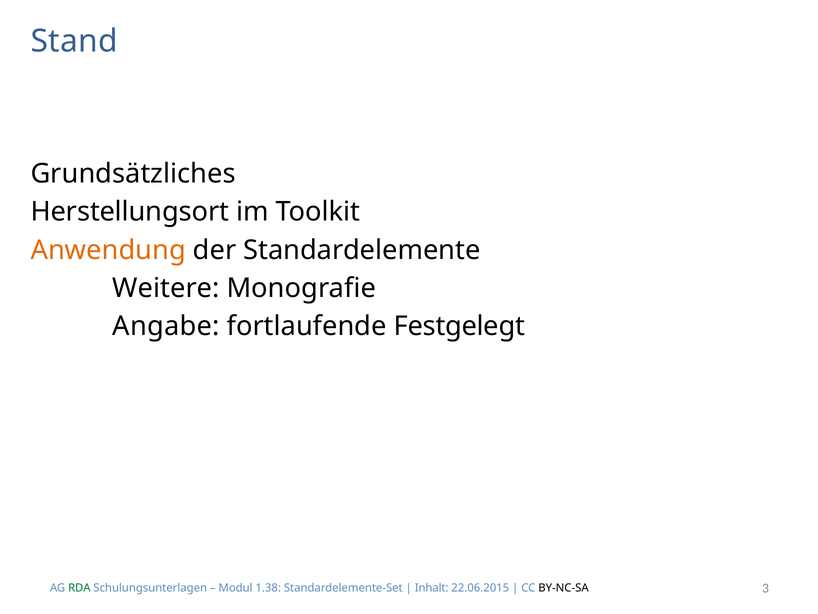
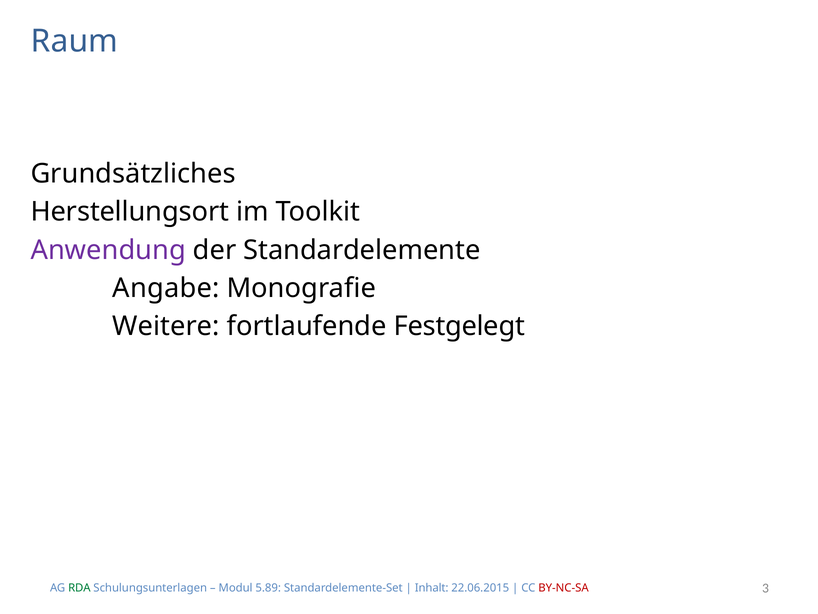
Stand: Stand -> Raum (74, 41)
Anwendung colour: orange -> purple (108, 250)
Weitere: Weitere -> Angabe (166, 288)
Angabe: Angabe -> Weitere (166, 326)
1.38: 1.38 -> 5.89 (268, 587)
BY-NC-SA colour: black -> red (563, 587)
